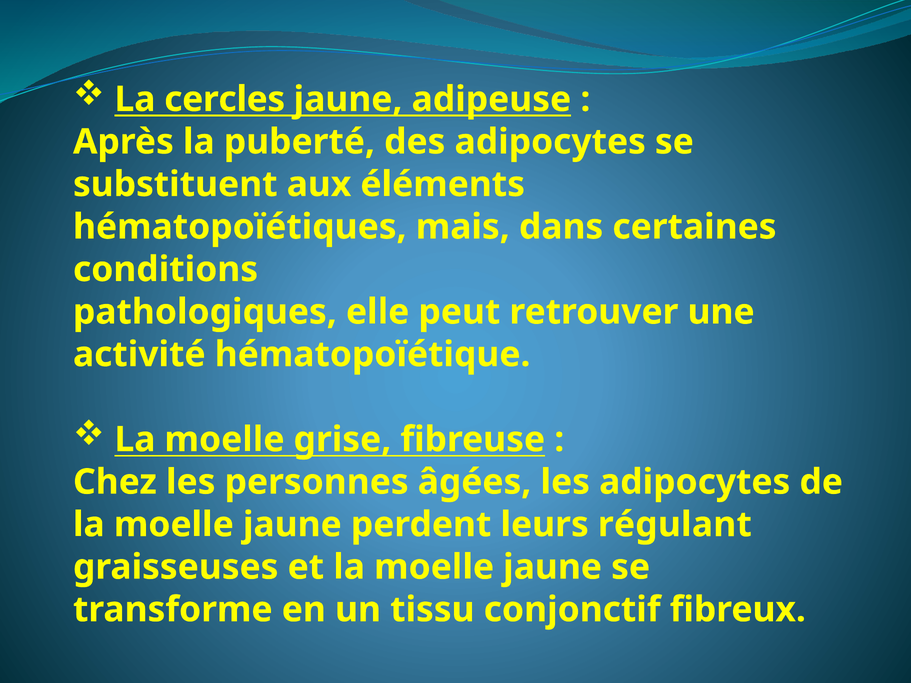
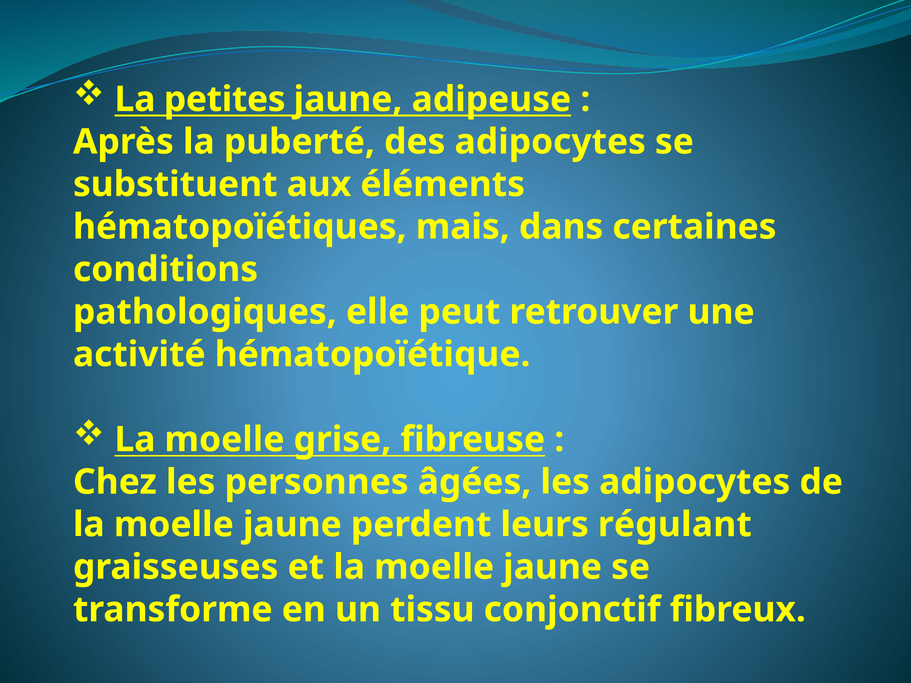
cercles: cercles -> petites (225, 99)
